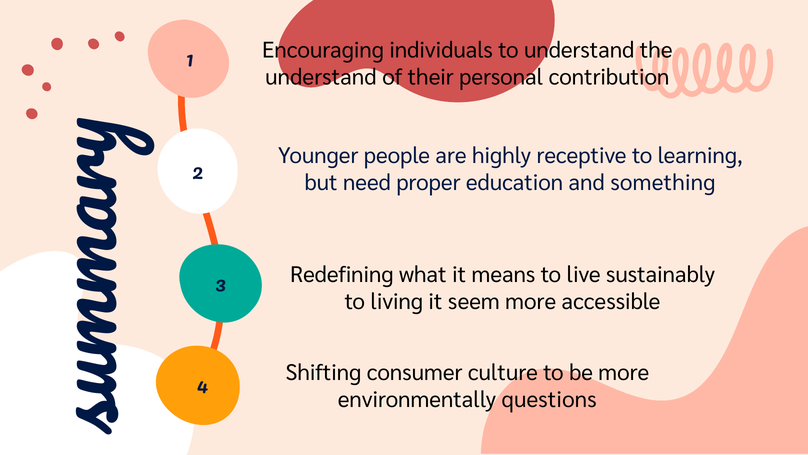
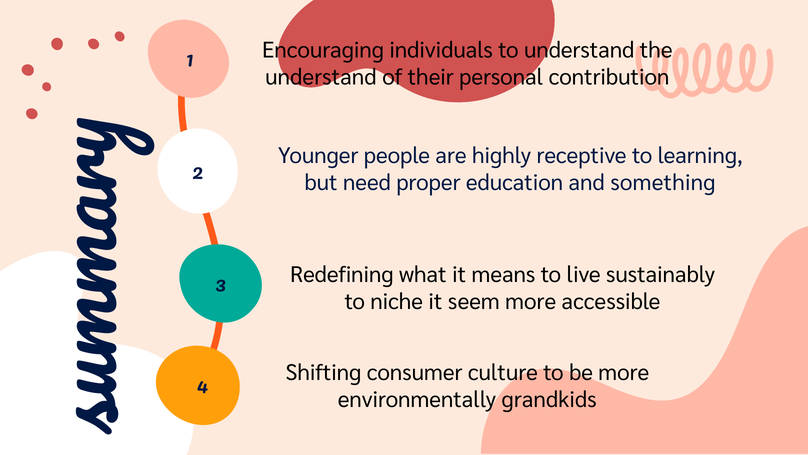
living: living -> niche (397, 302)
questions: questions -> grandkids (549, 399)
